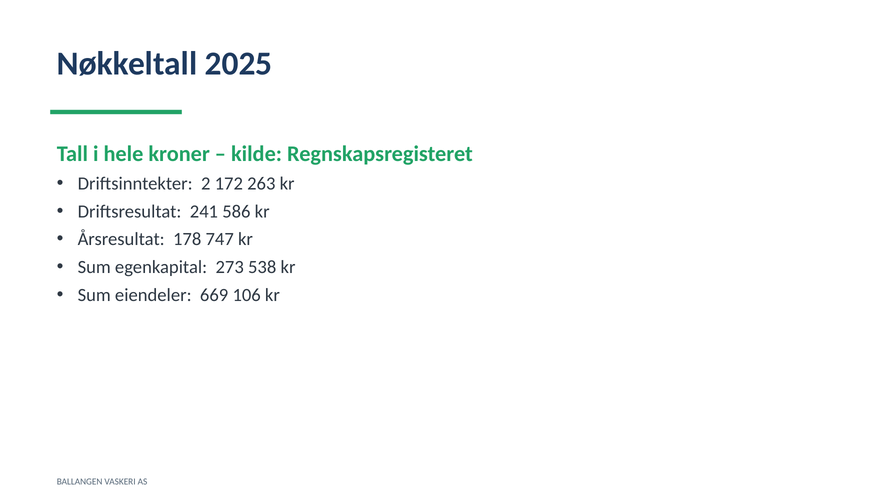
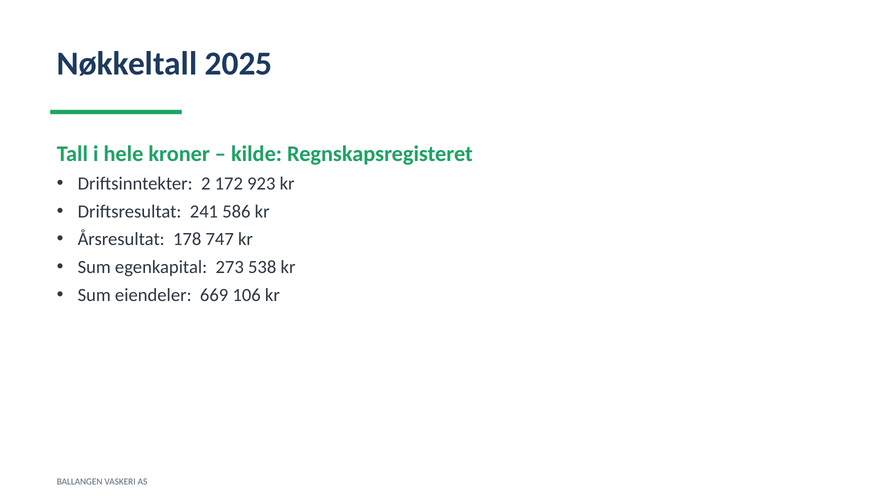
263: 263 -> 923 (261, 183)
